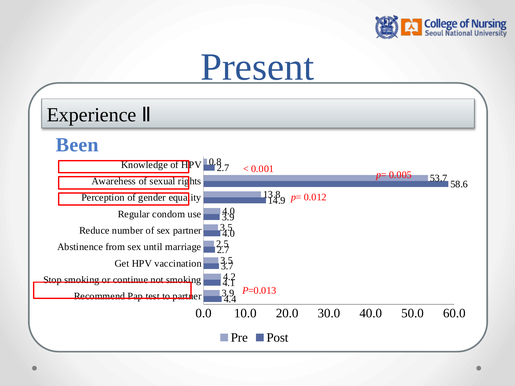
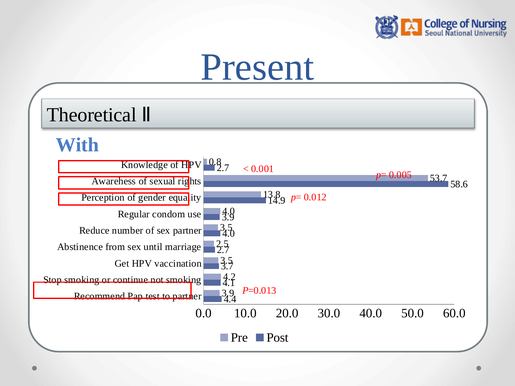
Experience: Experience -> Theoretical (92, 115)
Been: Been -> With (77, 145)
